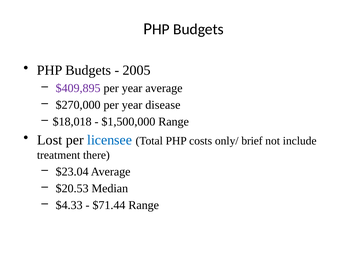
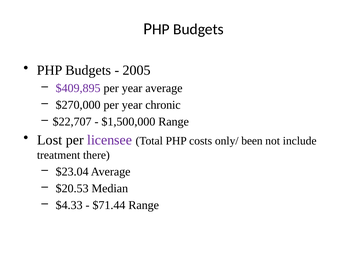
disease: disease -> chronic (163, 105)
$18,018: $18,018 -> $22,707 (72, 122)
licensee colour: blue -> purple (110, 140)
brief: brief -> been (252, 141)
